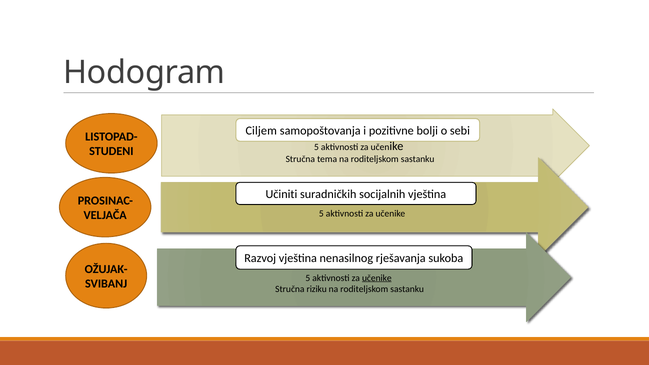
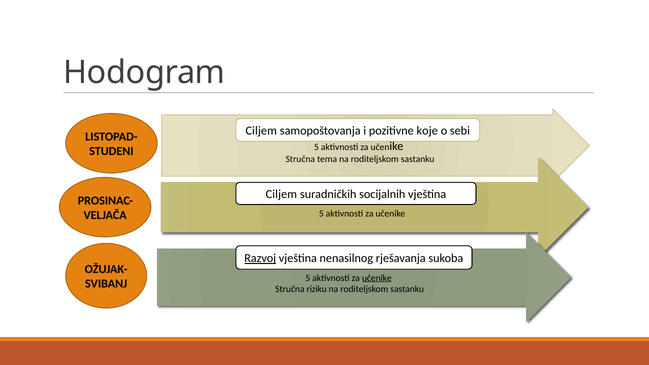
bolji: bolji -> koje (427, 131)
Učiniti: Učiniti -> Ciljem (281, 194)
Razvoj underline: none -> present (260, 258)
